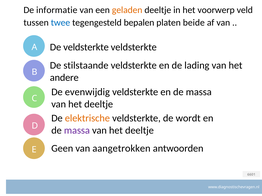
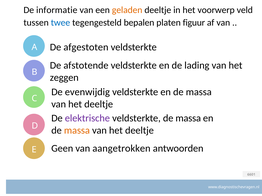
beide: beide -> figuur (194, 23)
De veldsterkte: veldsterkte -> afgestoten (86, 47)
stilstaande: stilstaande -> afstotende (86, 66)
andere: andere -> zeggen (64, 78)
elektrische colour: orange -> purple (87, 119)
veldsterkte de wordt: wordt -> massa (188, 119)
massa colour: purple -> orange (77, 131)
